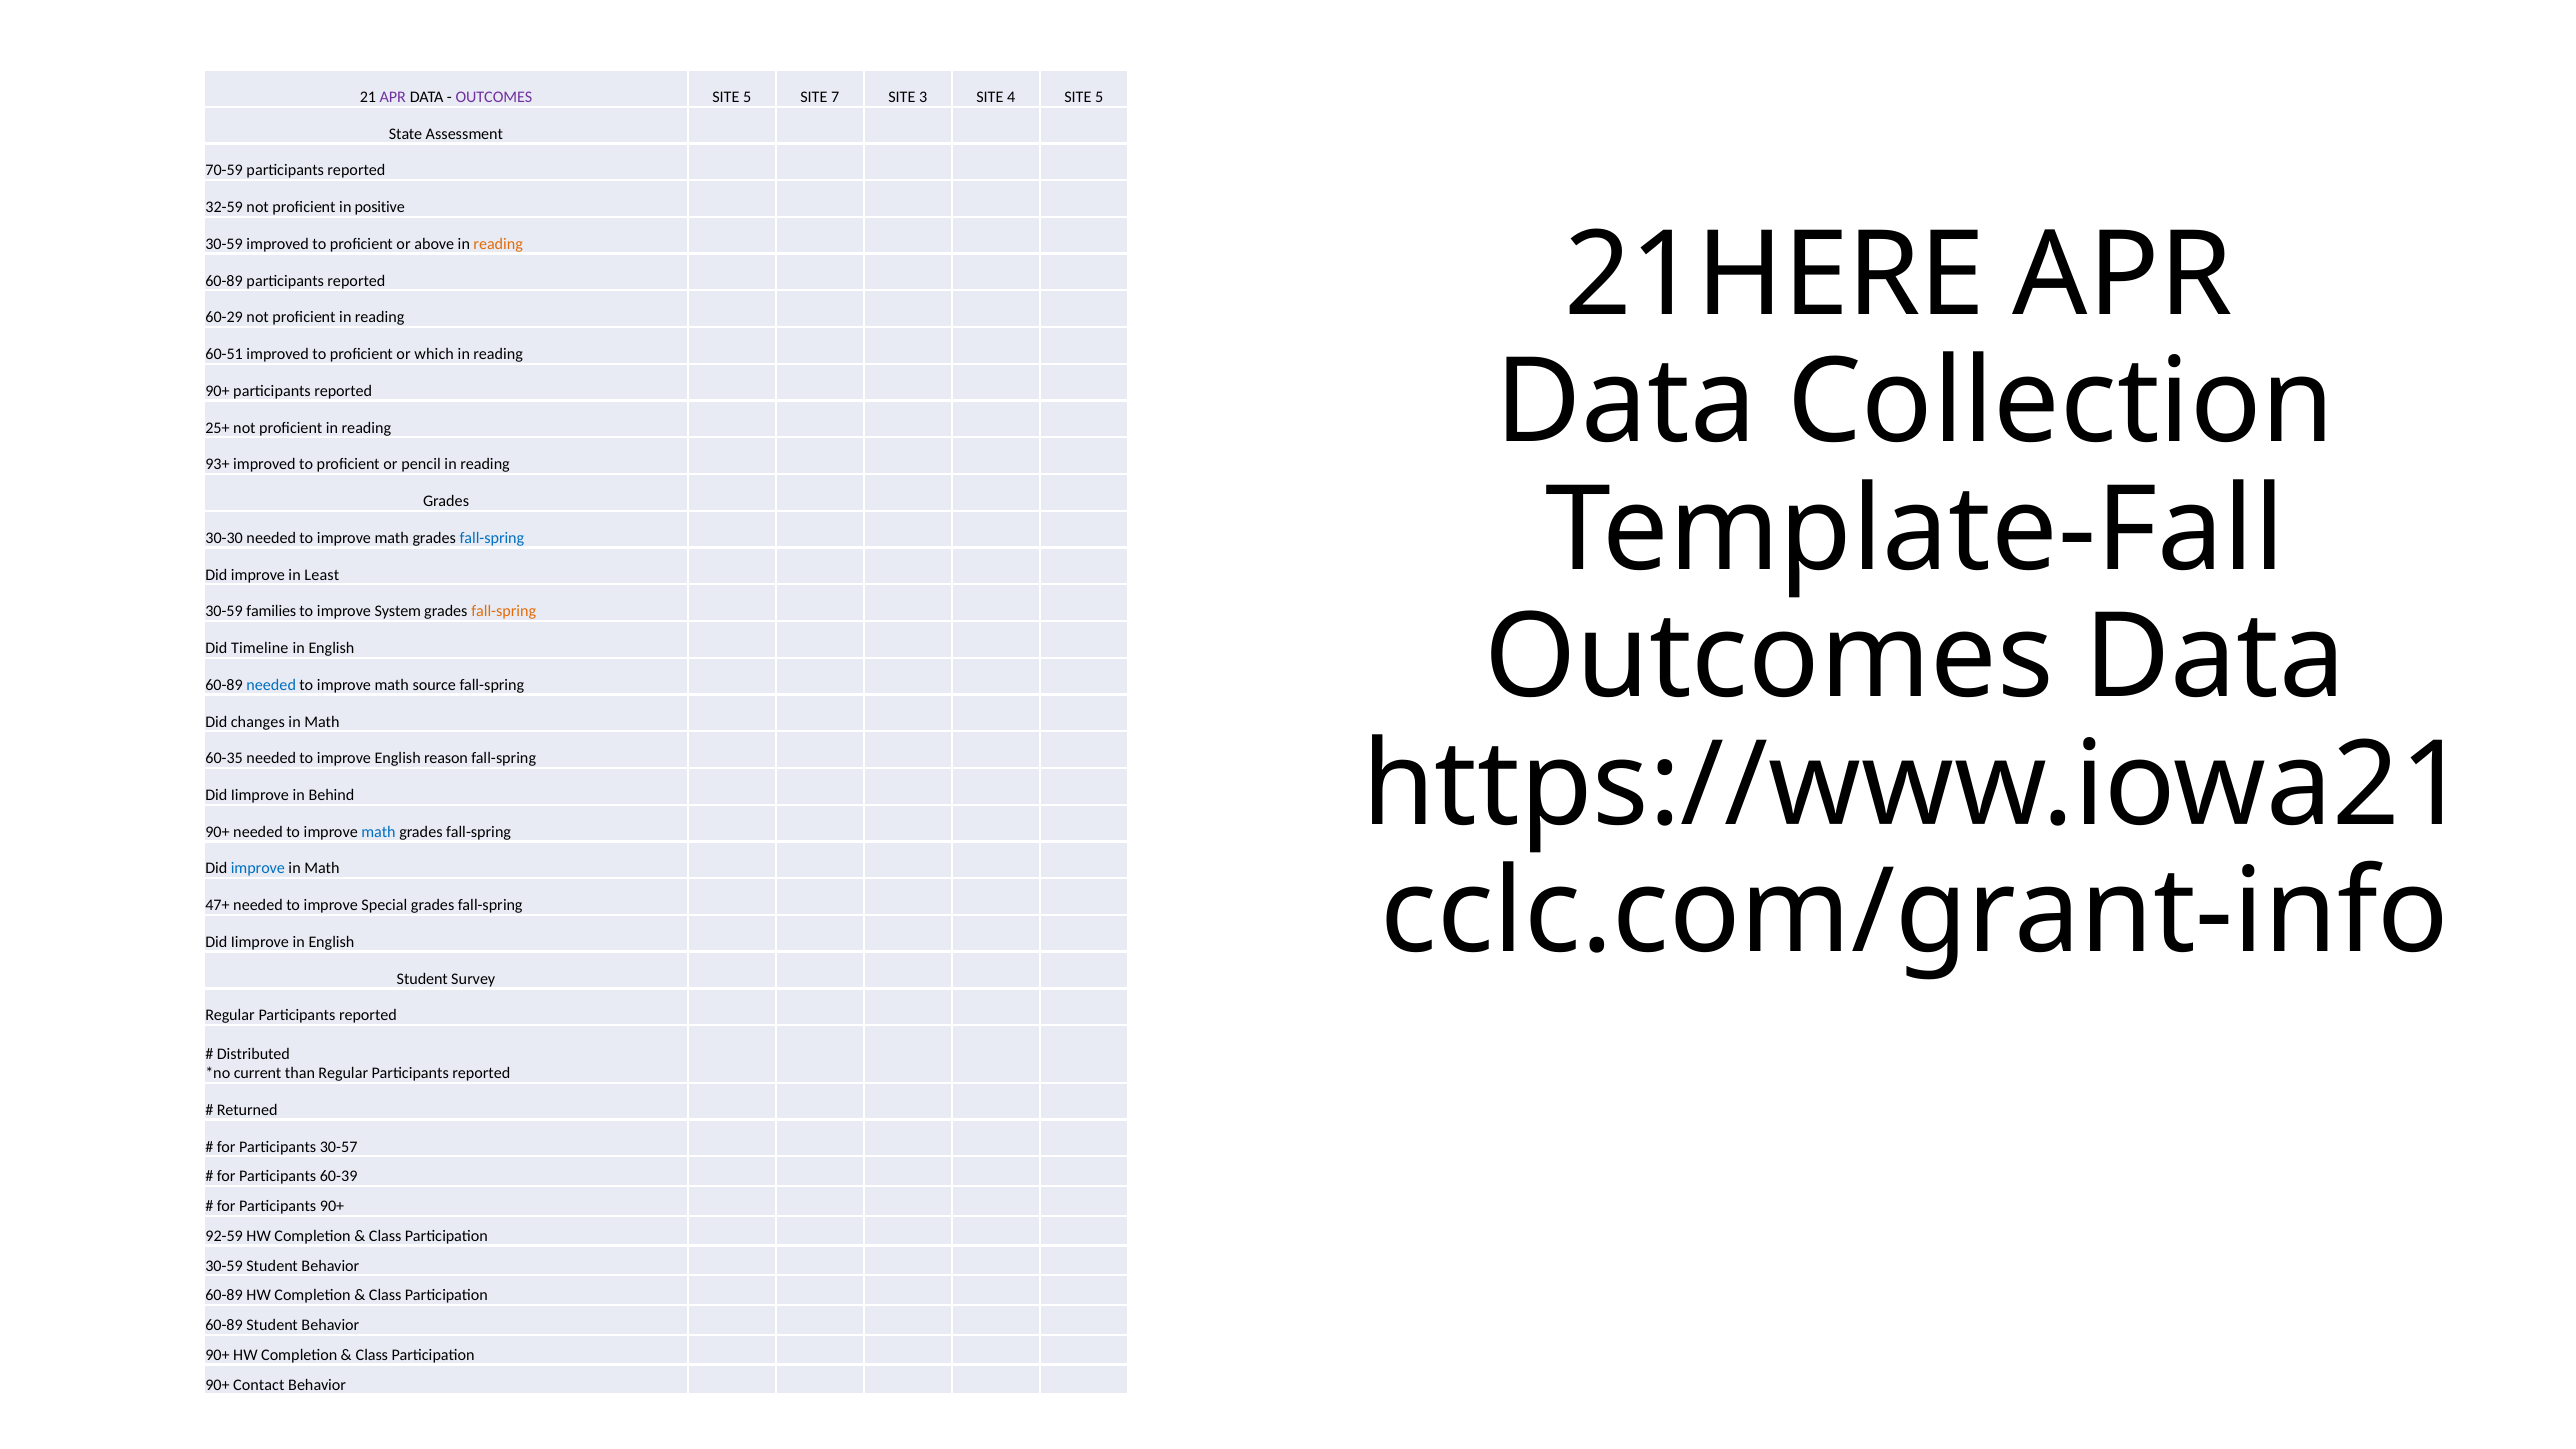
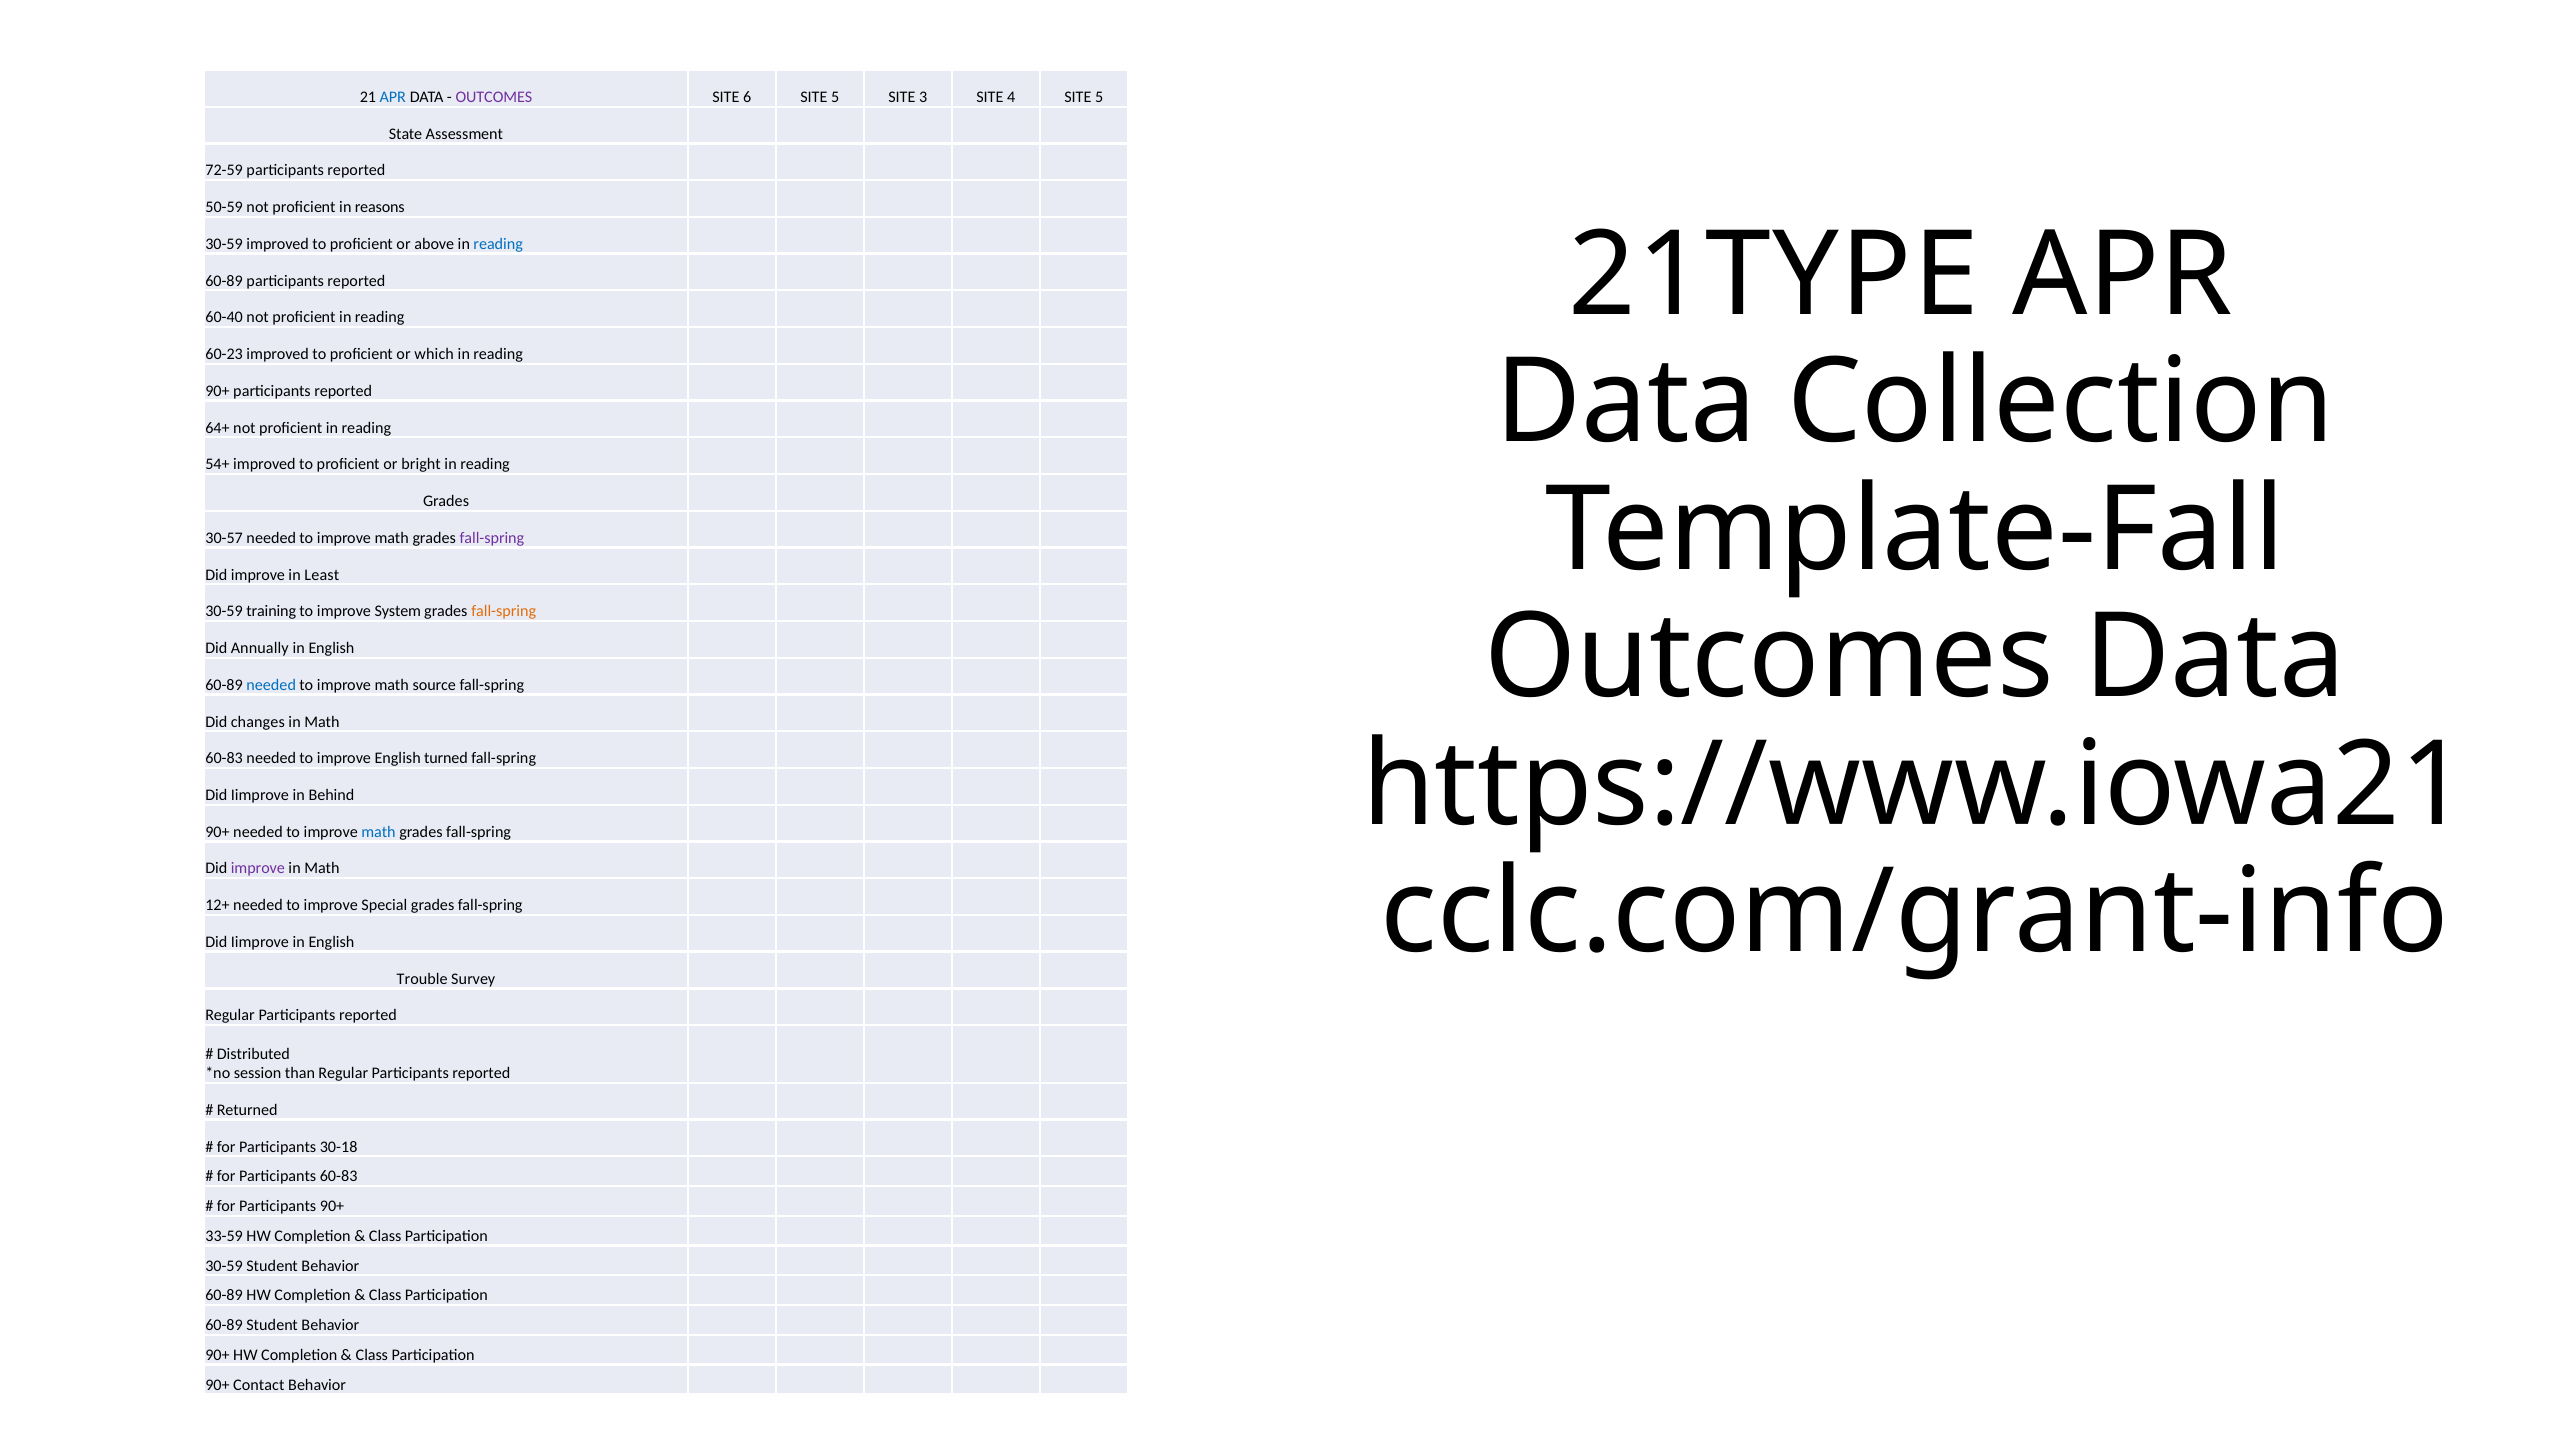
APR colour: purple -> blue (393, 97)
5: 5 -> 6 (747, 97)
7: 7 -> 5 (835, 97)
70-59: 70-59 -> 72-59 (224, 171)
32-59: 32-59 -> 50-59 (224, 207)
positive: positive -> reasons (380, 207)
reading colour: orange -> blue (498, 244)
21HERE: 21HERE -> 21TYPE (1774, 275)
60-29: 60-29 -> 60-40 (224, 318)
60-51: 60-51 -> 60-23 (224, 354)
25+: 25+ -> 64+ (217, 428)
93+: 93+ -> 54+ (217, 465)
pencil: pencil -> bright (421, 465)
30-30: 30-30 -> 30-57 (224, 538)
fall-spring colour: blue -> purple (492, 538)
families: families -> training (271, 611)
Timeline: Timeline -> Annually (260, 648)
60-35: 60-35 -> 60-83 (224, 758)
reason: reason -> turned (446, 758)
improve colour: blue -> purple (258, 869)
47+: 47+ -> 12+ (217, 905)
Student: Student -> Trouble (422, 979)
current: current -> session (258, 1073)
30-57: 30-57 -> 30-18 (339, 1147)
Participants 60-39: 60-39 -> 60-83 (339, 1177)
92-59: 92-59 -> 33-59 (224, 1236)
